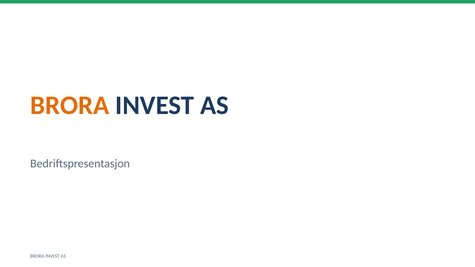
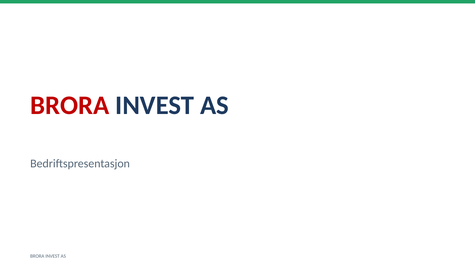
BRORA colour: orange -> red (70, 105)
